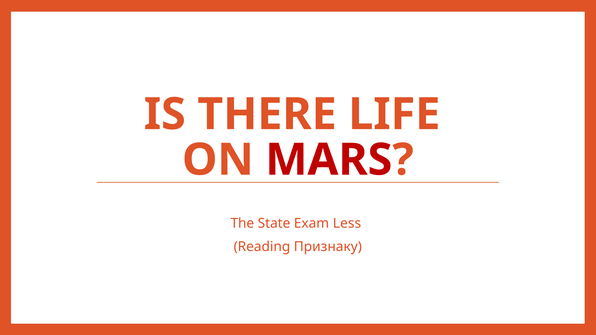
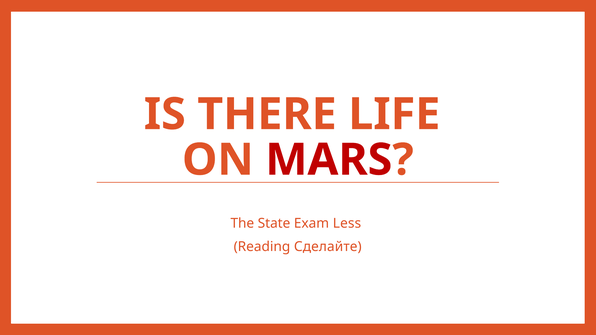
Признаку: Признаку -> Сделайте (328, 247)
